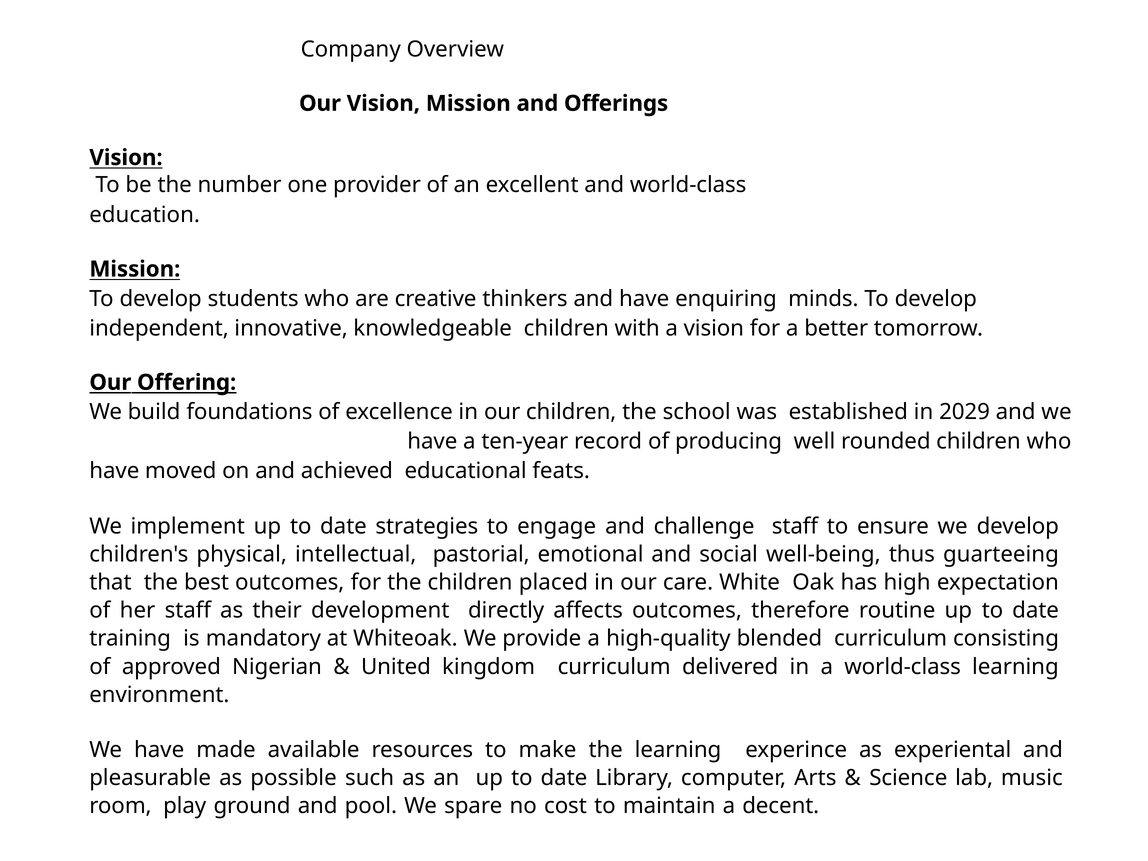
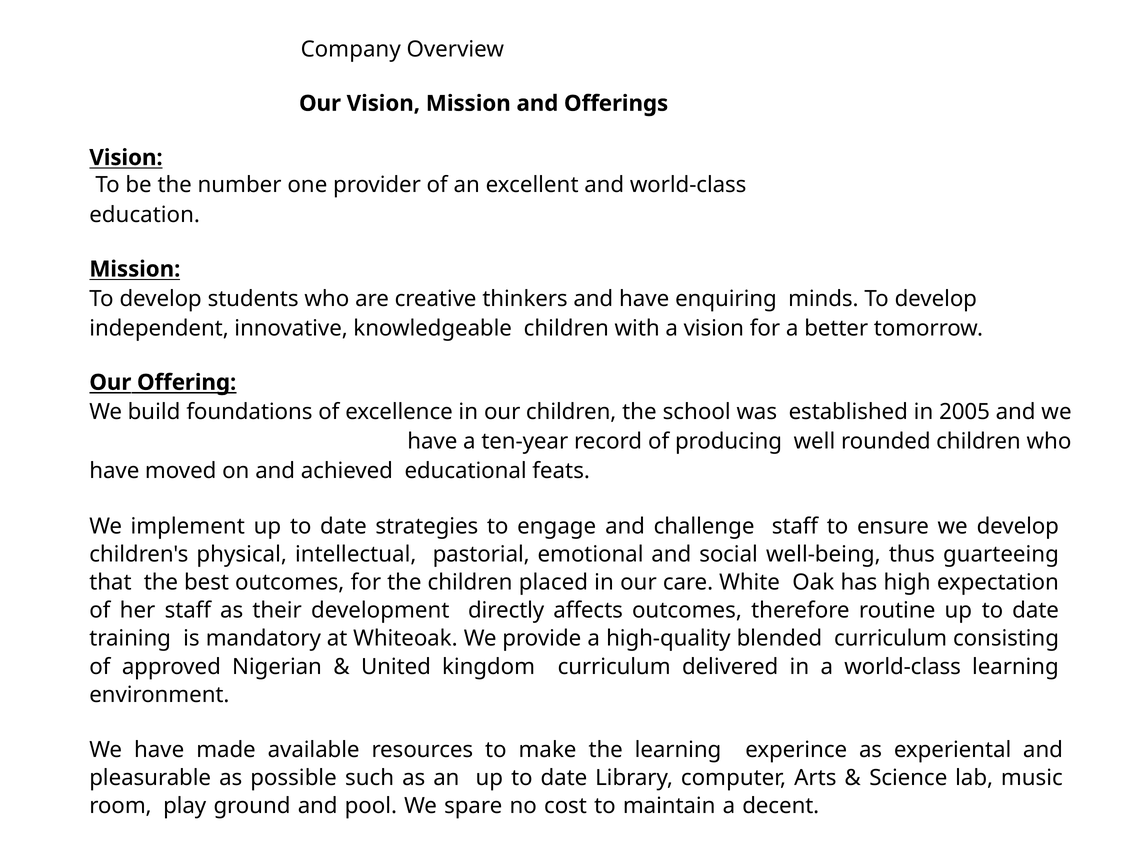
2029: 2029 -> 2005 (965, 412)
